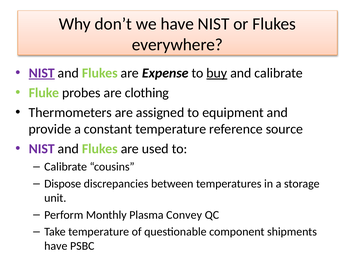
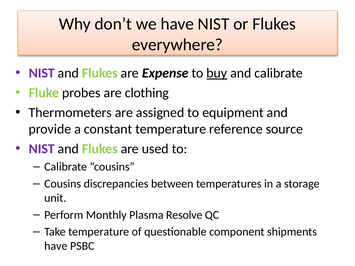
NIST underline: present -> none (42, 73)
Dispose: Dispose -> Cousins (63, 184)
Convey: Convey -> Resolve (184, 215)
